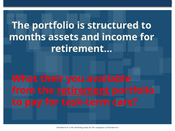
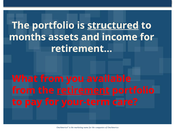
structured underline: none -> present (113, 25)
What their: their -> from (52, 79)
task-term: task-term -> your-term (86, 102)
